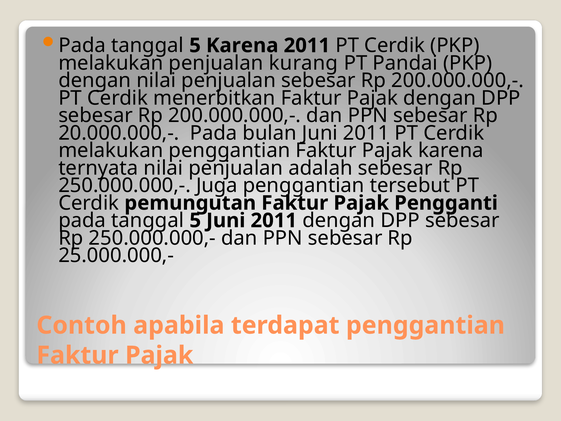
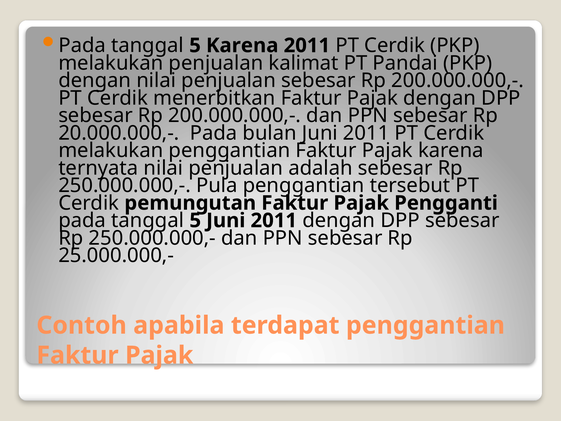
kurang: kurang -> kalimat (304, 63)
Juga: Juga -> Pula (217, 185)
